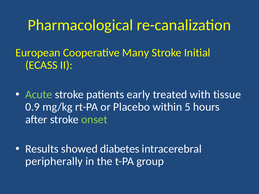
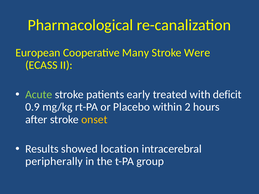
Initial: Initial -> Were (197, 53)
tissue: tissue -> deficit (227, 95)
5: 5 -> 2 (188, 107)
onset colour: light green -> yellow (94, 120)
diabetes: diabetes -> location (120, 149)
